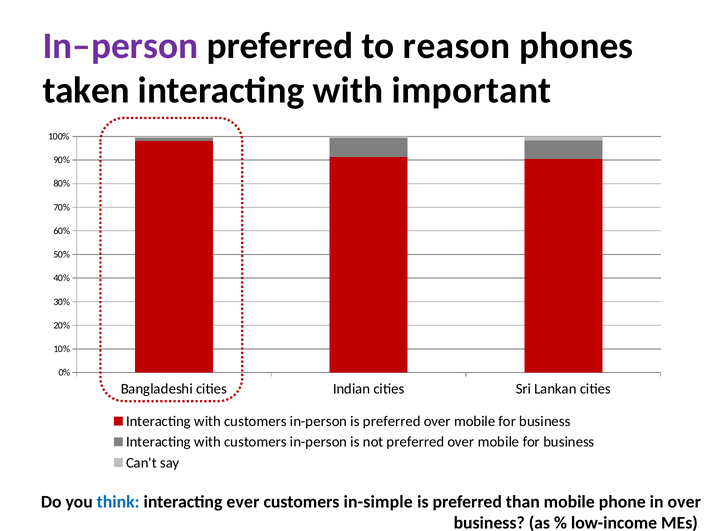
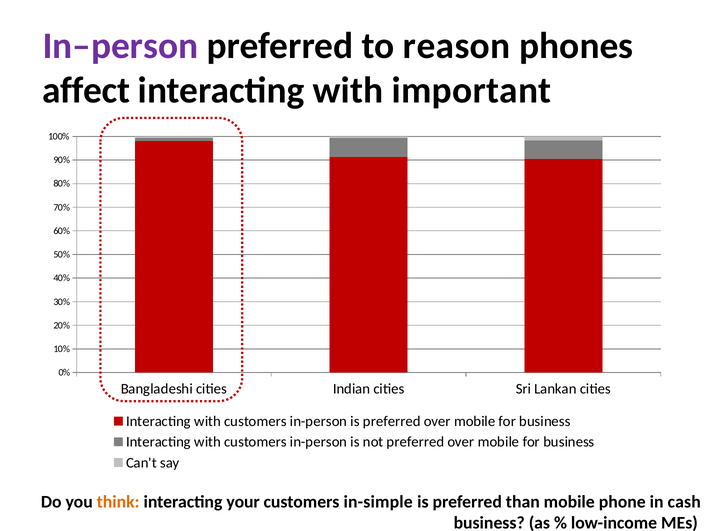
taken: taken -> affect (86, 91)
think colour: blue -> orange (118, 503)
ever: ever -> your (243, 503)
in over: over -> cash (684, 503)
